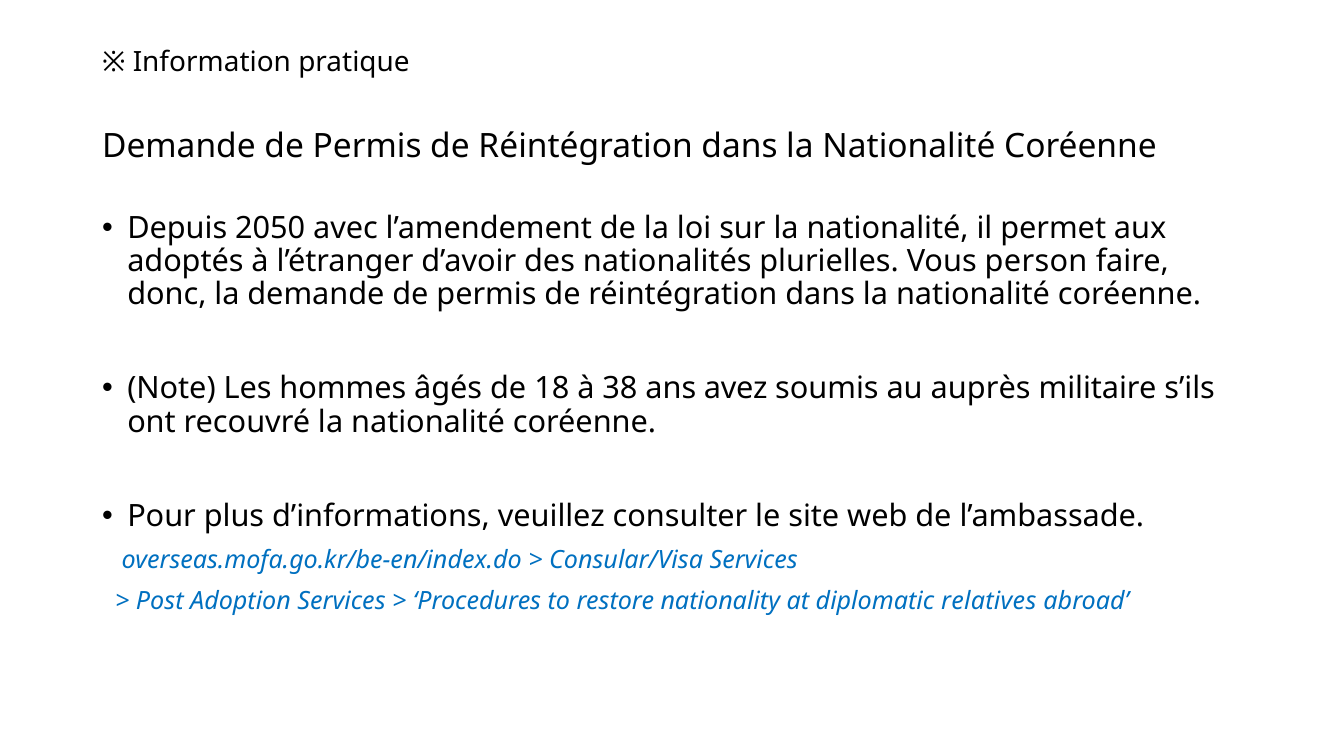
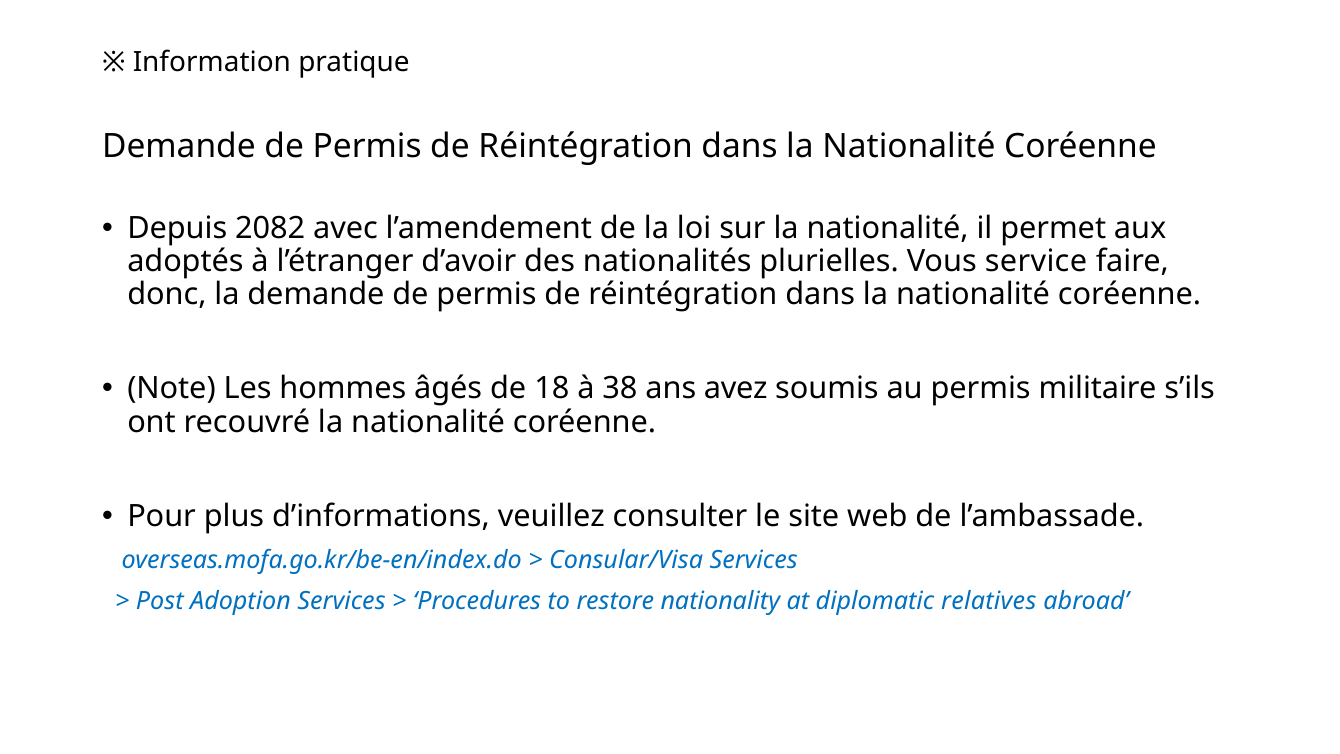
2050: 2050 -> 2082 (270, 228)
person: person -> service (1036, 261)
au auprès: auprès -> permis (981, 389)
